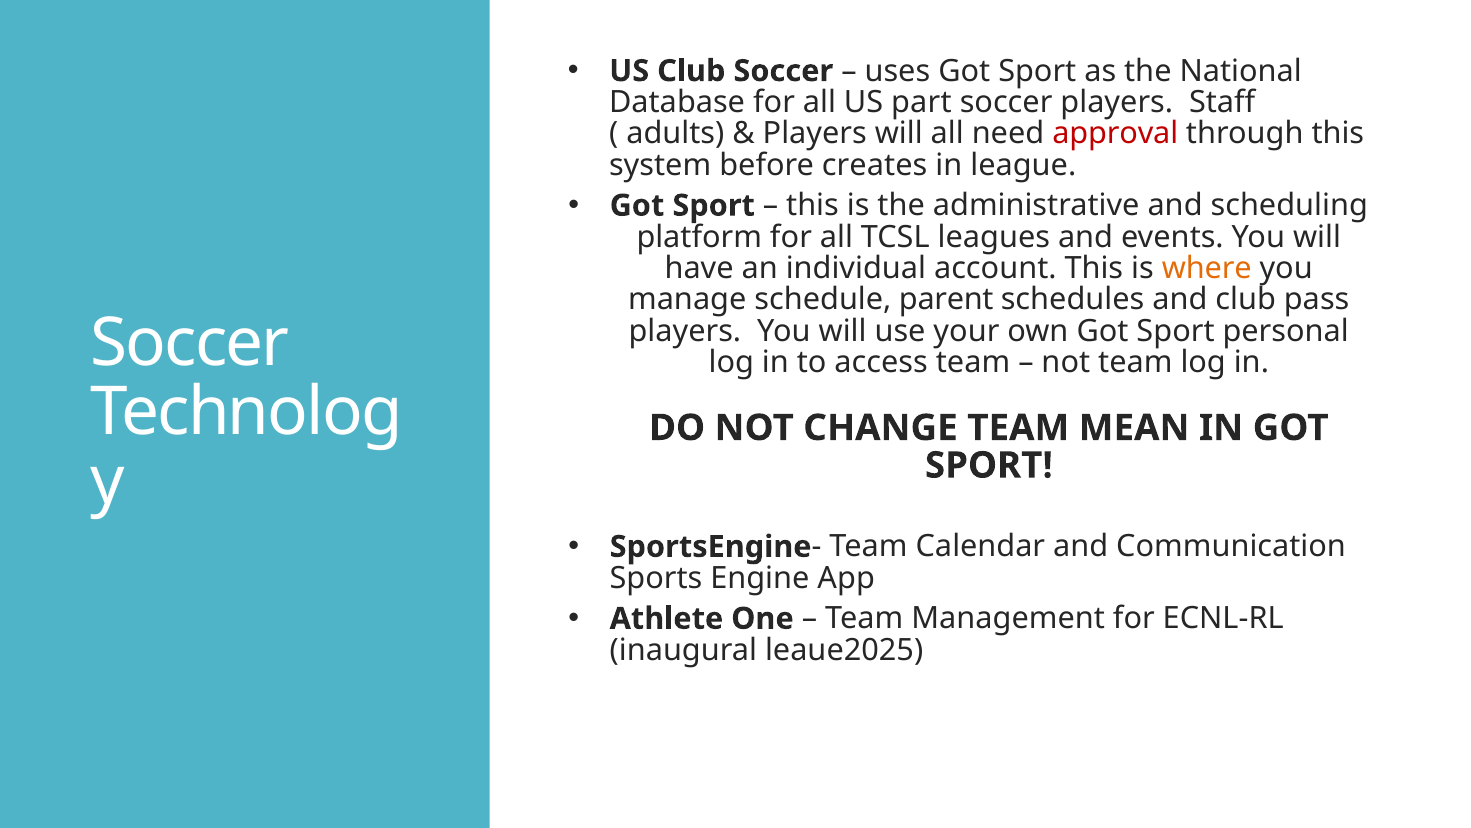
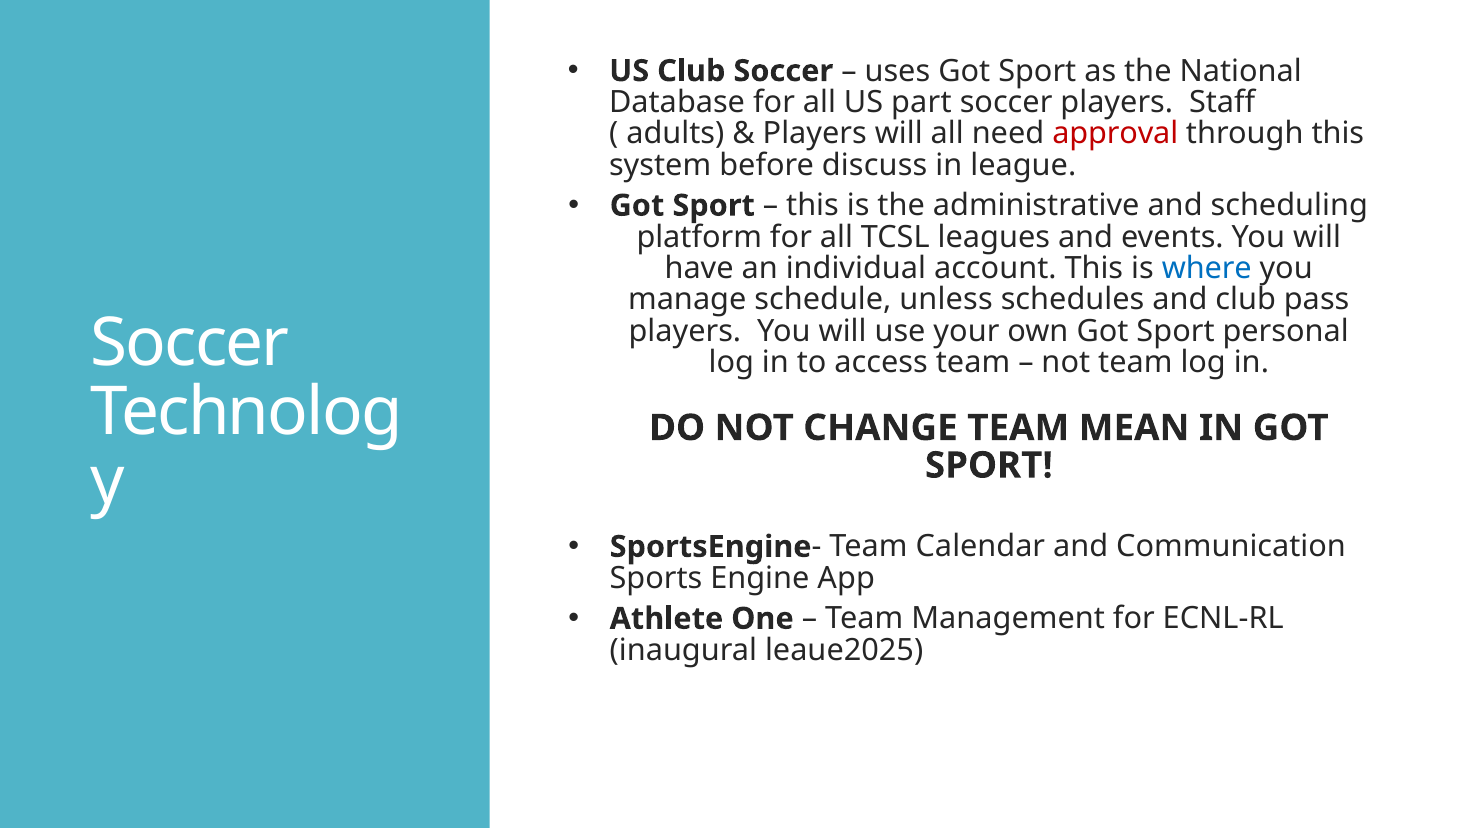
creates: creates -> discuss (875, 165)
where colour: orange -> blue (1207, 268)
parent: parent -> unless (946, 299)
